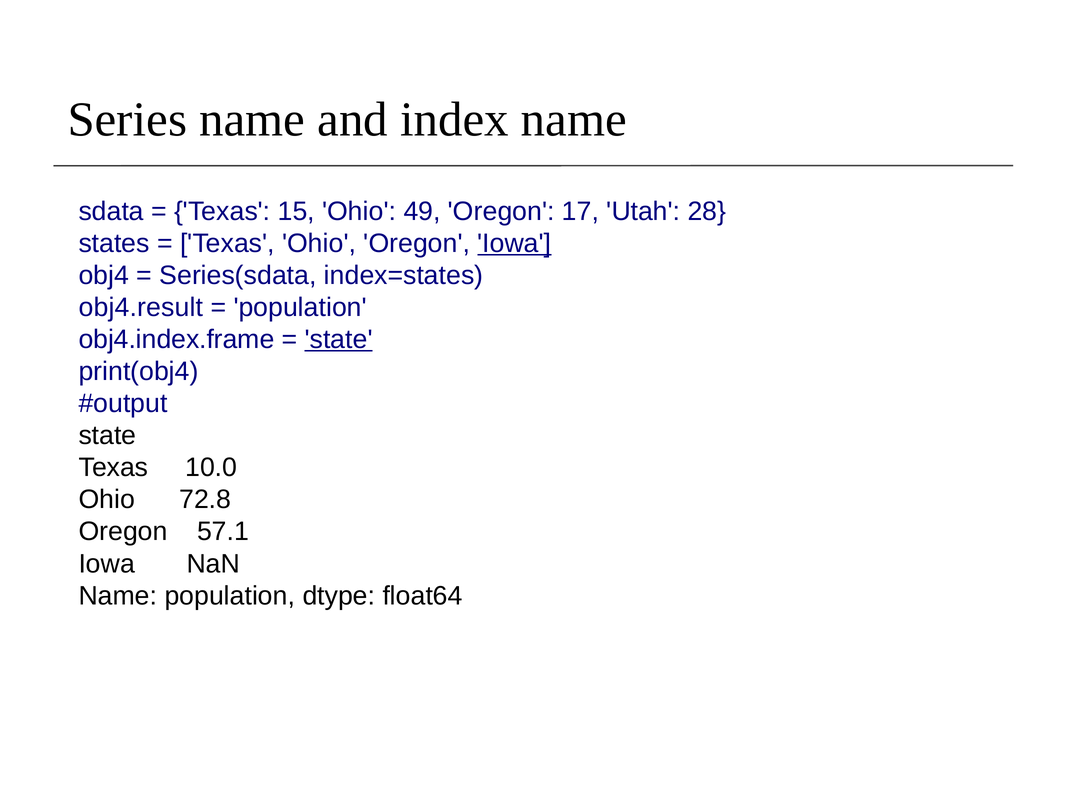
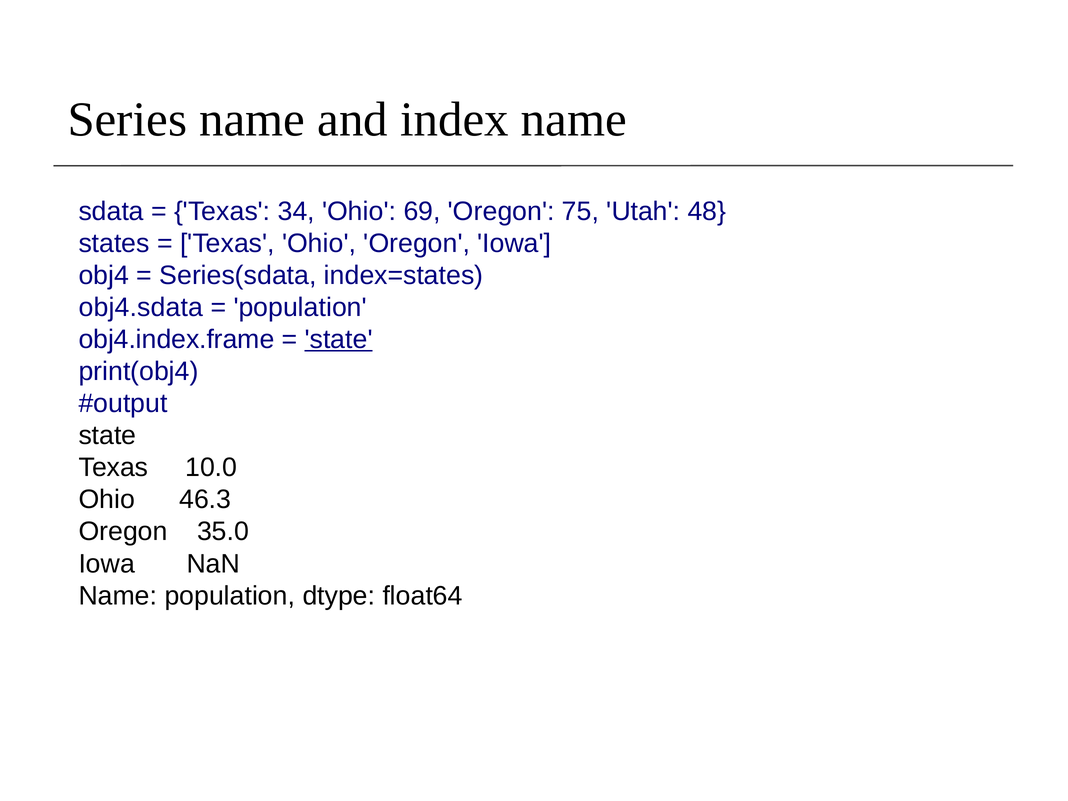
15: 15 -> 34 (296, 211)
49: 49 -> 69 (422, 211)
17: 17 -> 75 (580, 211)
28: 28 -> 48 (707, 211)
Iowa underline: present -> none (514, 243)
obj4.result: obj4.result -> obj4.sdata (141, 307)
72.8: 72.8 -> 46.3 (205, 500)
57.1: 57.1 -> 35.0 (223, 532)
